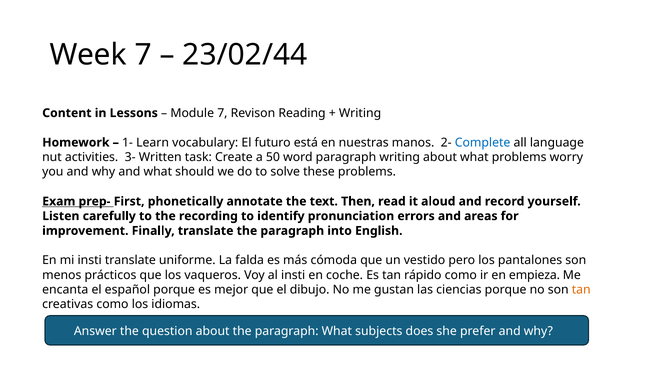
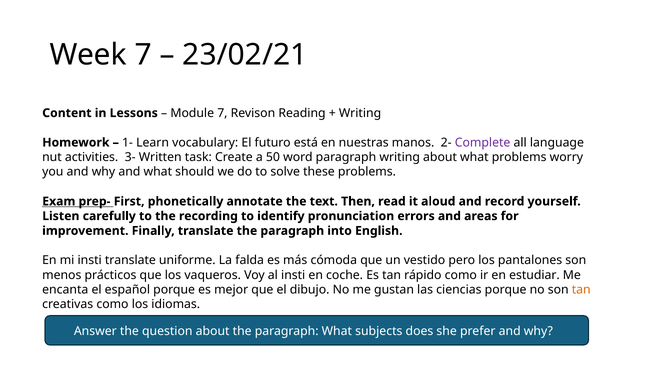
23/02/44: 23/02/44 -> 23/02/21 (245, 55)
Complete colour: blue -> purple (483, 142)
empieza: empieza -> estudiar (534, 275)
